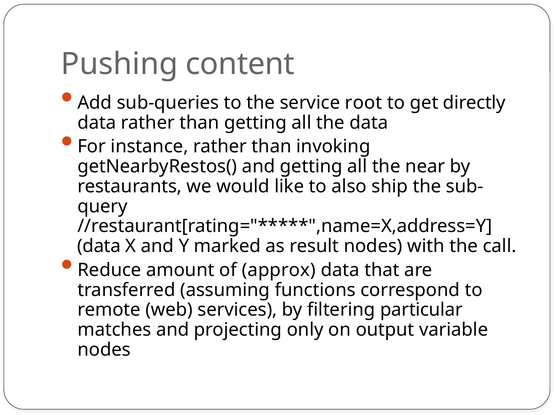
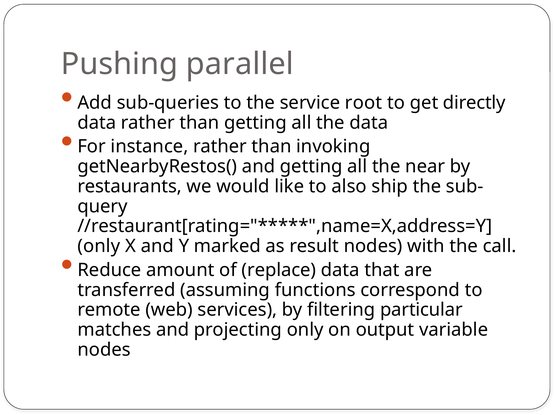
content: content -> parallel (240, 64)
data: data -> only (99, 246)
approx: approx -> replace (279, 270)
